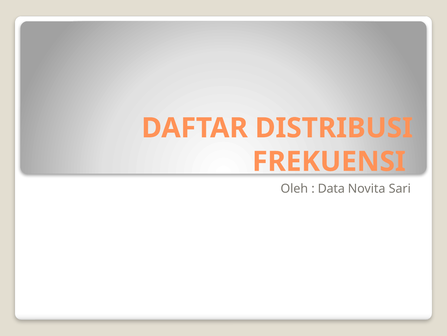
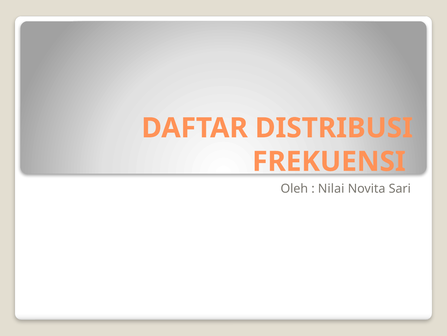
Data: Data -> Nilai (331, 188)
